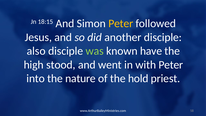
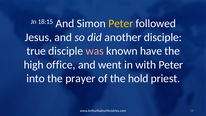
also: also -> true (36, 51)
was colour: light green -> pink (95, 51)
stood: stood -> office (61, 65)
nature: nature -> prayer (80, 78)
